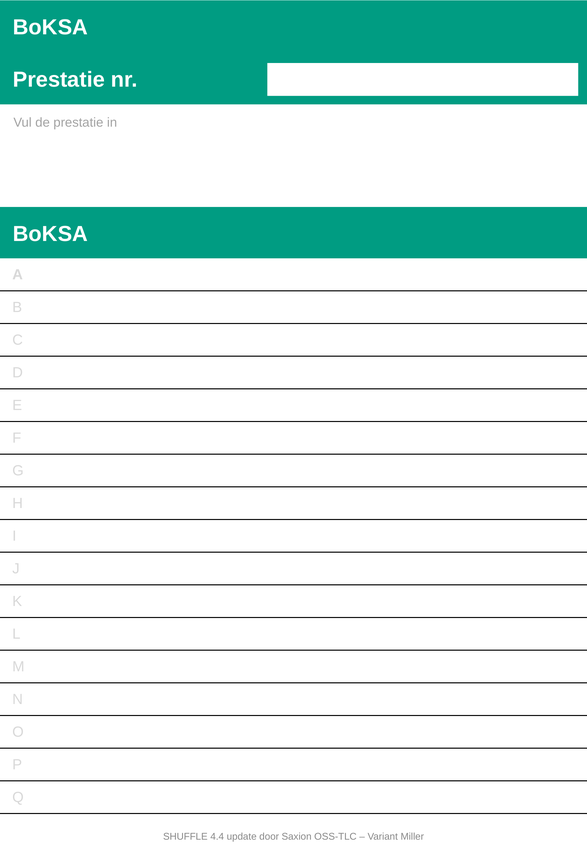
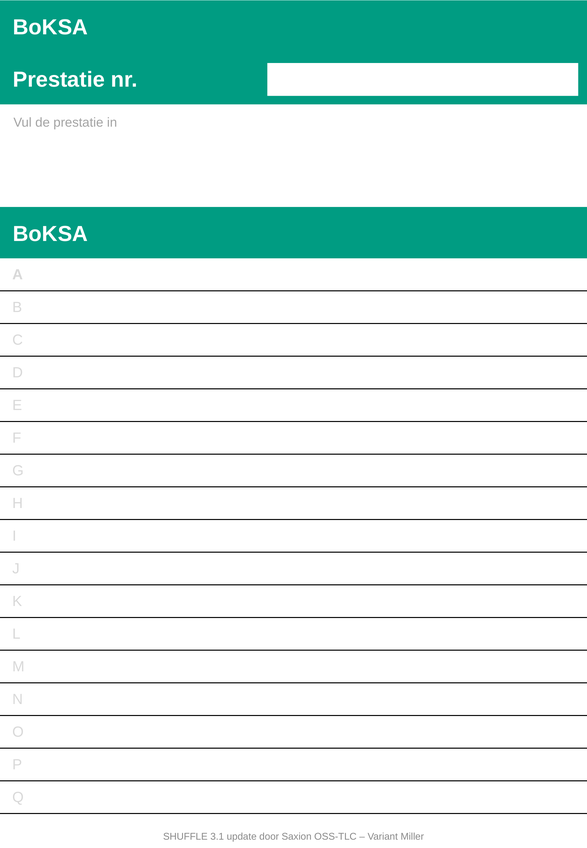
4.4: 4.4 -> 3.1 (217, 836)
